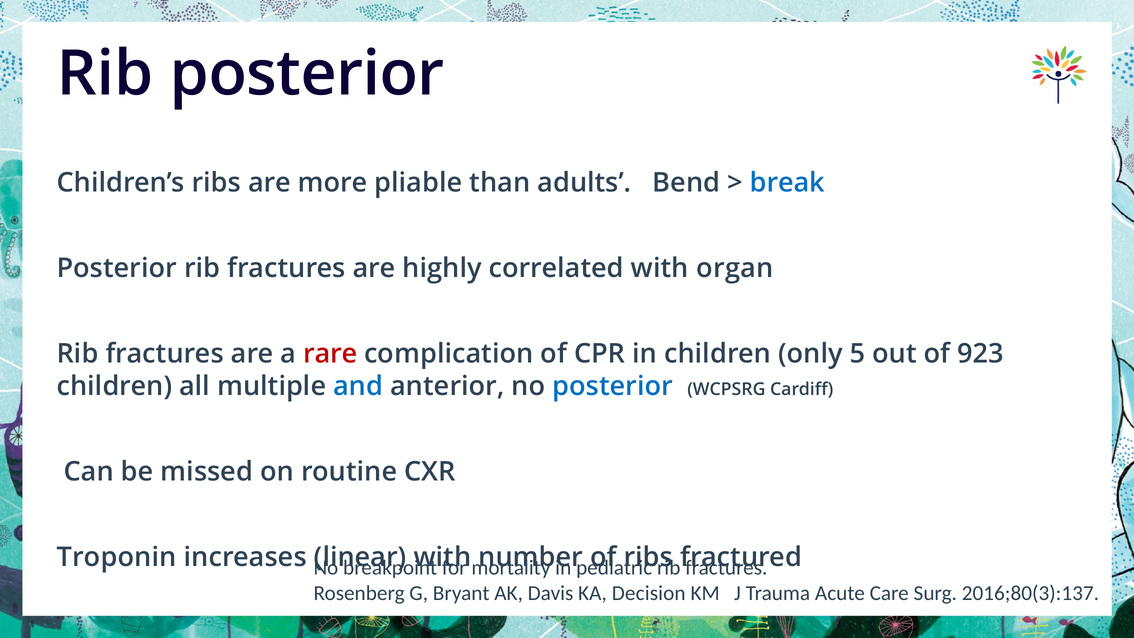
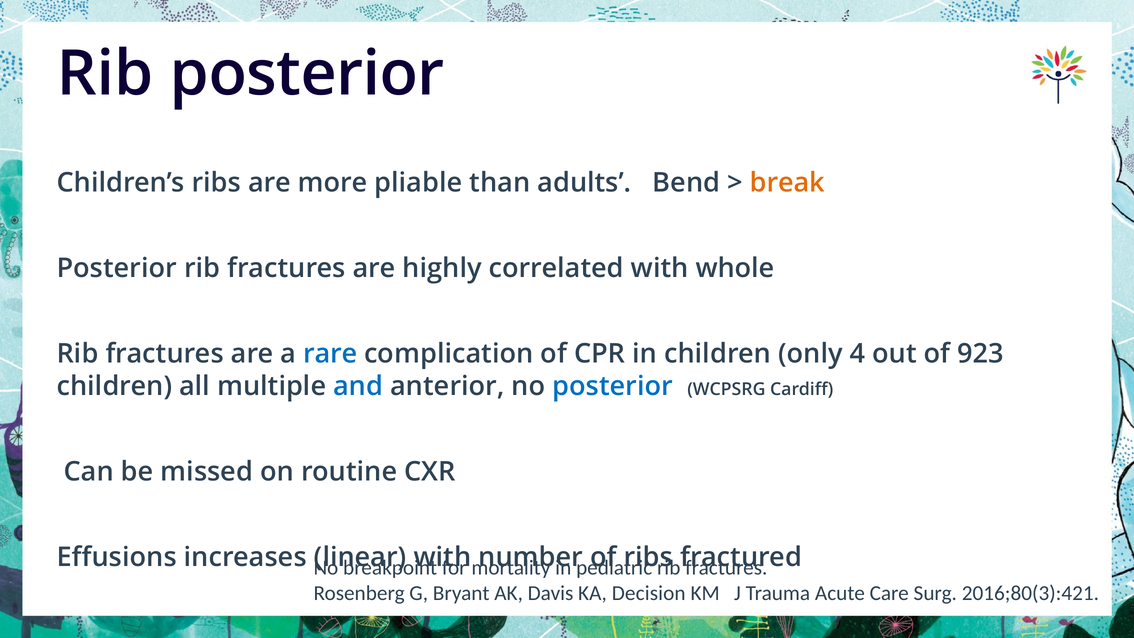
break colour: blue -> orange (787, 183)
organ: organ -> whole (735, 268)
rare colour: red -> blue (330, 354)
5: 5 -> 4 (857, 354)
Troponin: Troponin -> Effusions (117, 557)
2016;80(3):137: 2016;80(3):137 -> 2016;80(3):421 (1030, 593)
